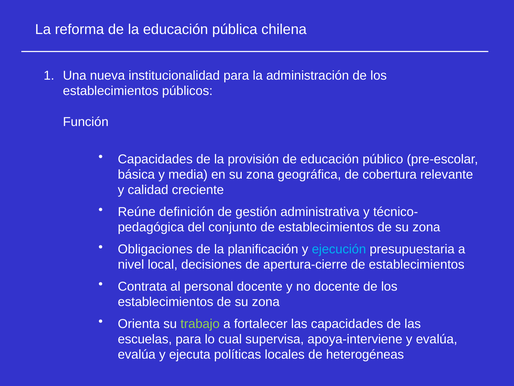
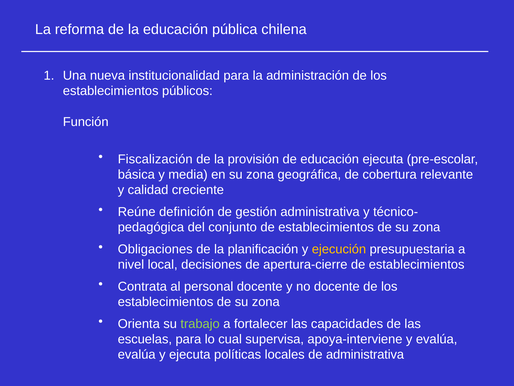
Capacidades: Capacidades -> Fiscalización (155, 159)
educación público: público -> ejecuta (383, 159)
ejecución colour: light blue -> yellow (339, 249)
de heterogéneas: heterogéneas -> administrativa (365, 354)
